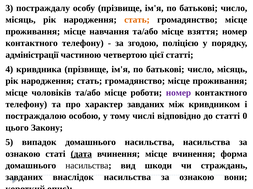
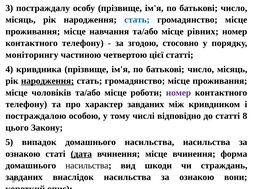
стать colour: orange -> blue (137, 20)
взяття: взяття -> рівних (203, 32)
поліцією: поліцією -> стосовно (181, 43)
адміністрації: адміністрації -> моніторингу (32, 55)
народження underline: none -> present (48, 81)
0: 0 -> 8 (245, 116)
